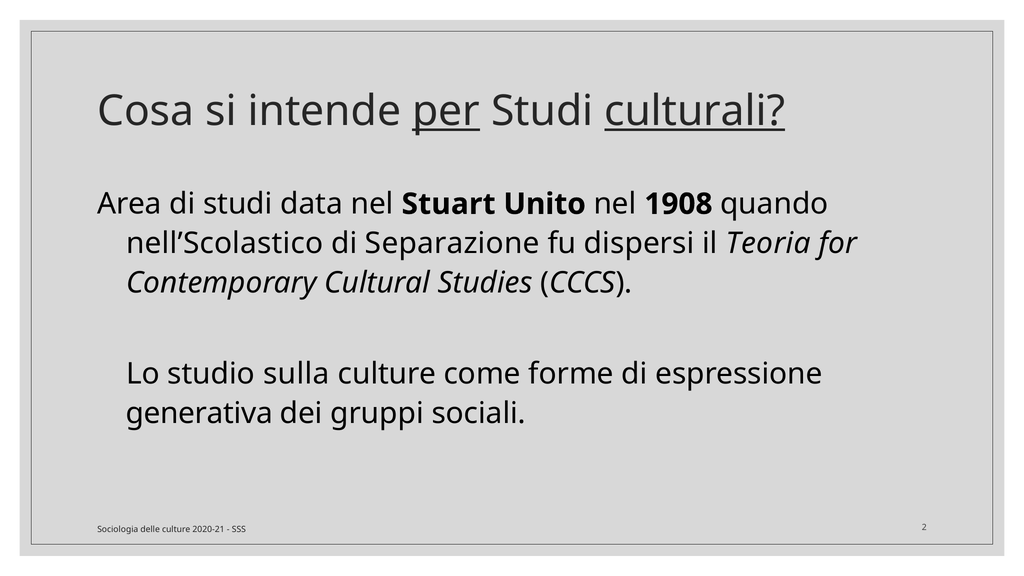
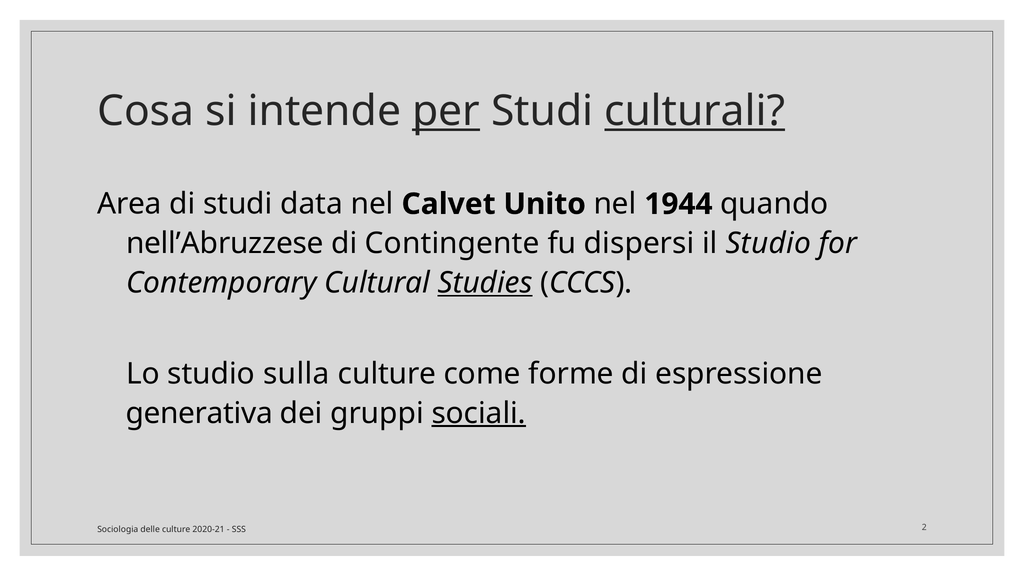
Stuart: Stuart -> Calvet (449, 204)
1908: 1908 -> 1944 (678, 204)
nell’Scolastico: nell’Scolastico -> nell’Abruzzese (225, 243)
Separazione: Separazione -> Contingente (452, 243)
il Teoria: Teoria -> Studio (768, 243)
Studies underline: none -> present (485, 283)
sociali underline: none -> present (479, 413)
